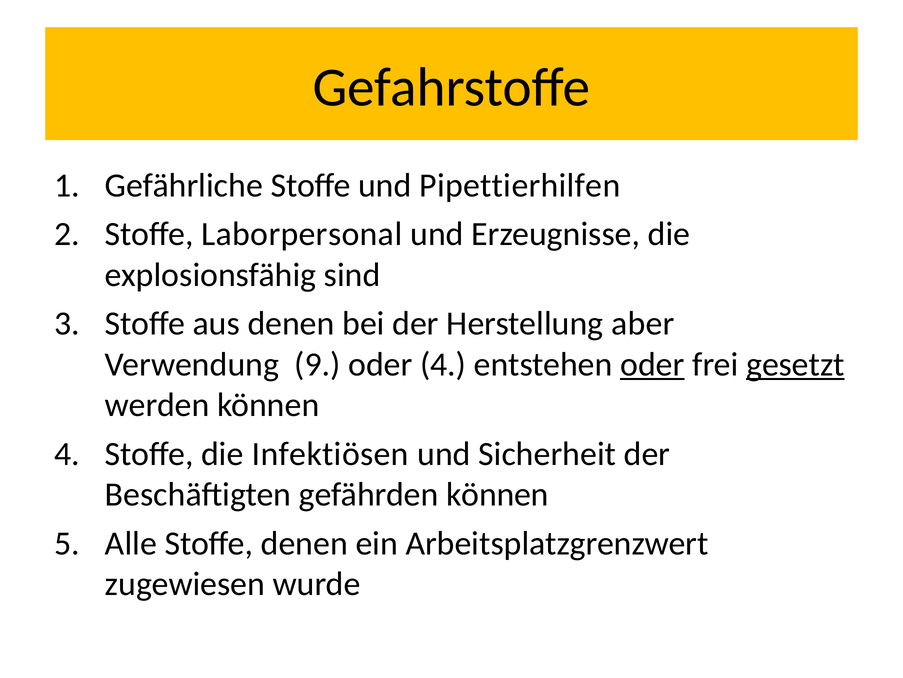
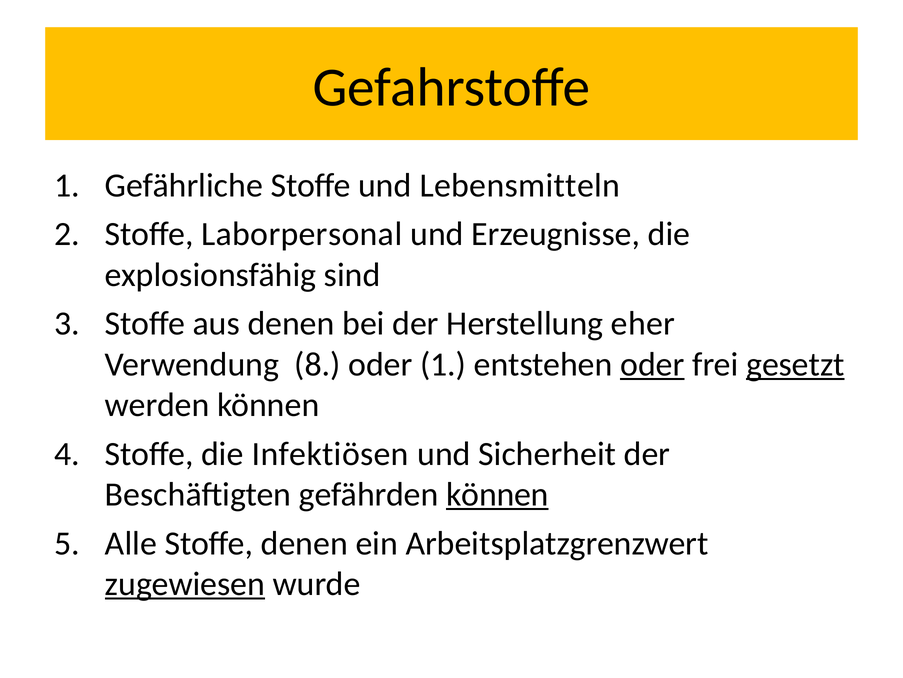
Pipettierhilfen: Pipettierhilfen -> Lebensmitteln (520, 185)
aber: aber -> eher (643, 323)
9: 9 -> 8 (317, 364)
oder 4: 4 -> 1 (443, 364)
können underline: none -> present (497, 494)
zugewiesen underline: none -> present (185, 583)
